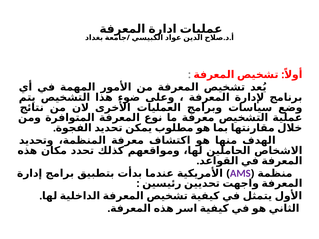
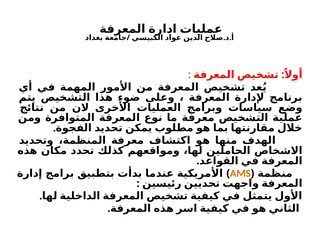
AMS colour: purple -> orange (240, 173)
